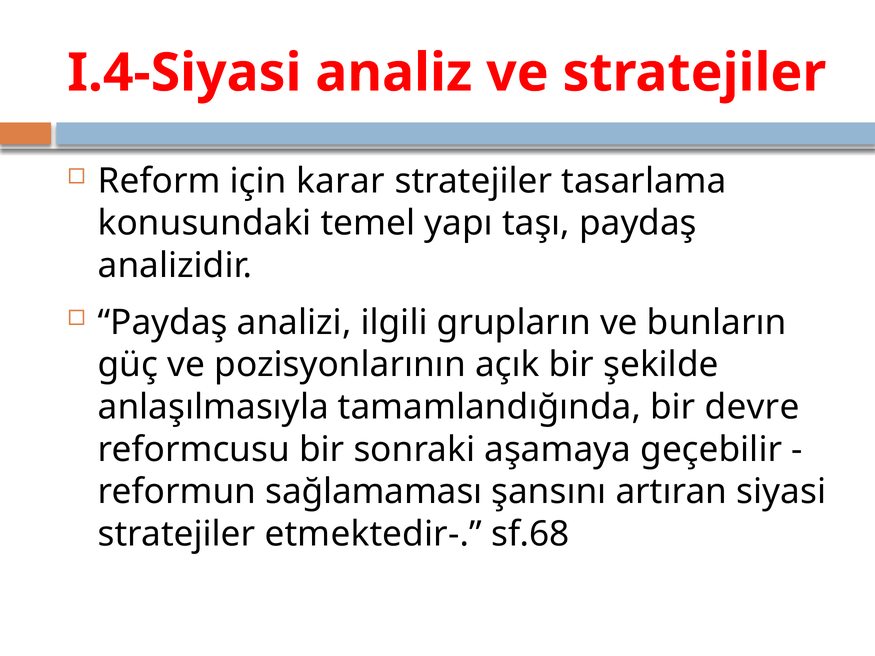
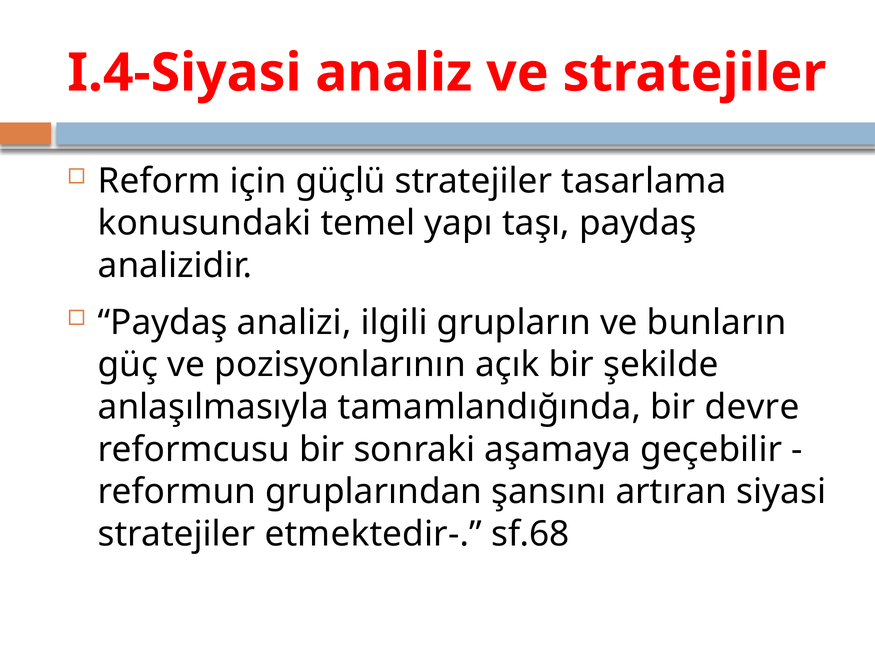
karar: karar -> güçlü (341, 181)
sağlamaması: sağlamaması -> gruplarından (374, 492)
